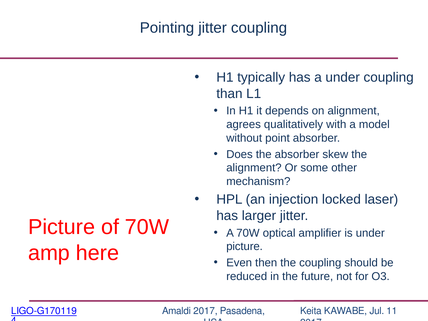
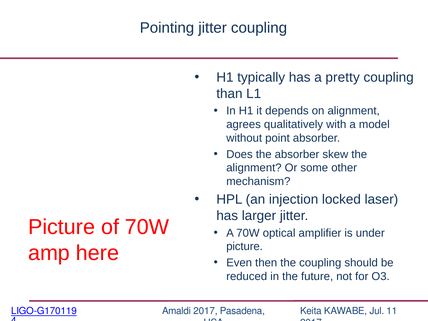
a under: under -> pretty (343, 77)
